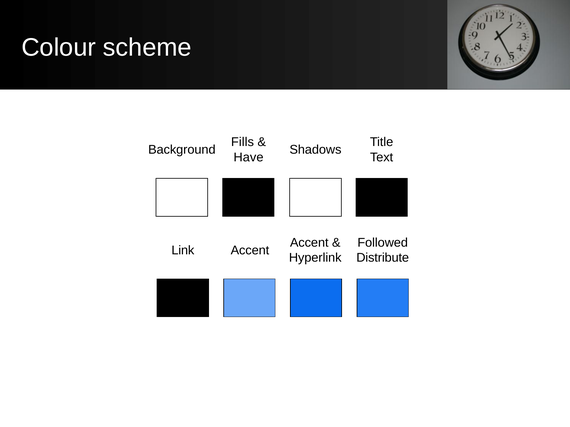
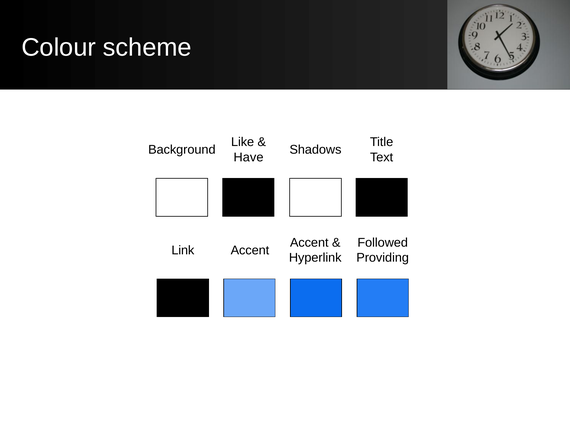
Fills: Fills -> Like (243, 142)
Distribute: Distribute -> Providing (383, 258)
